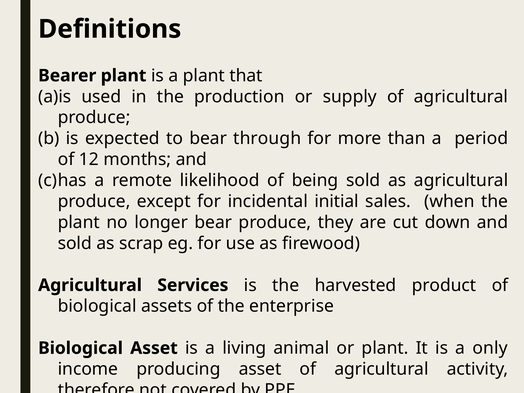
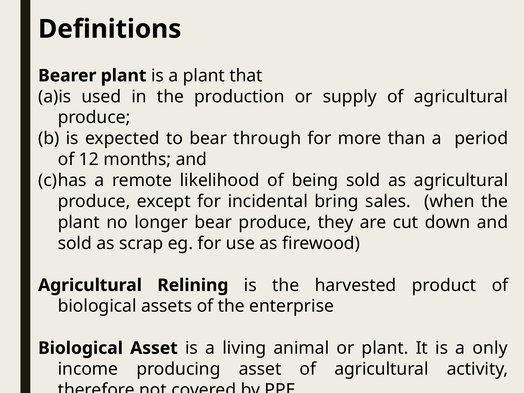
initial: initial -> bring (337, 201)
Services: Services -> Relining (193, 285)
